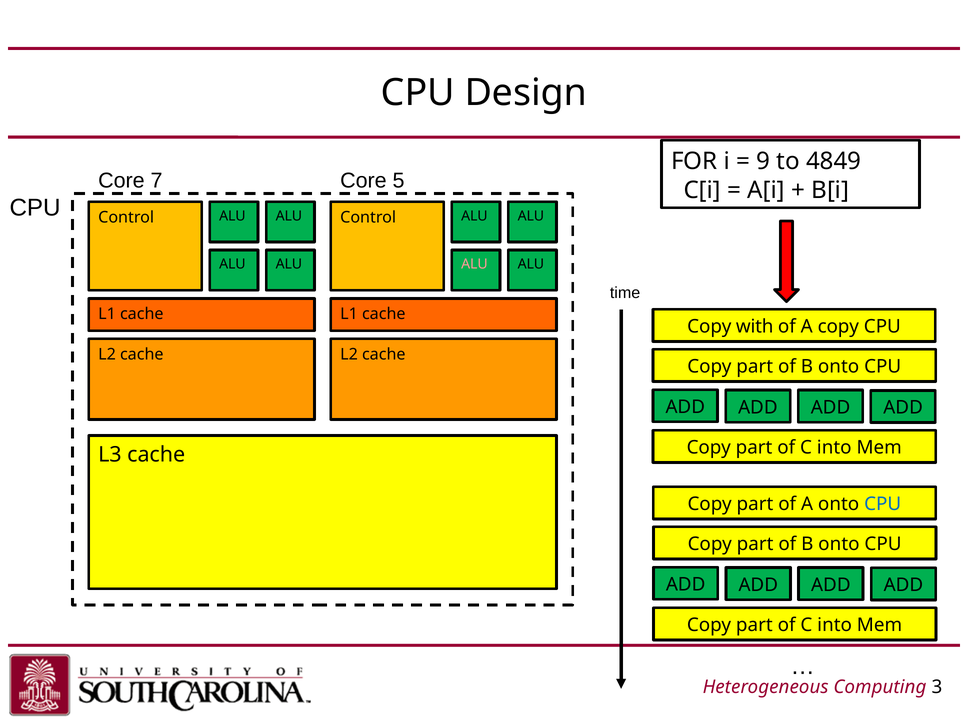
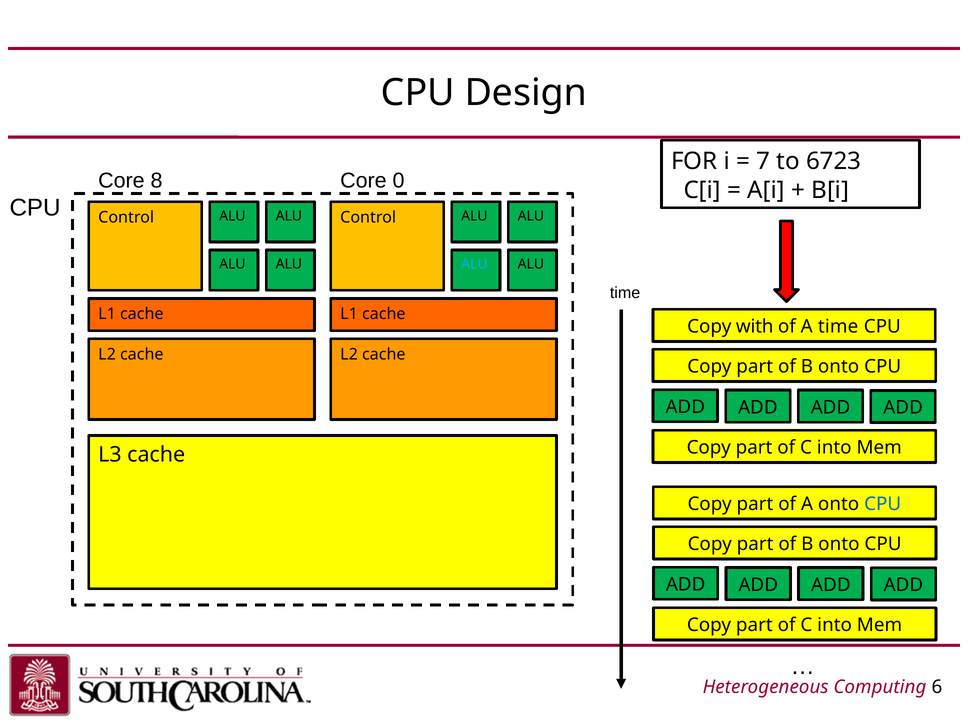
9: 9 -> 7 (763, 161)
4849: 4849 -> 6723 (834, 161)
7: 7 -> 8 (157, 180)
5: 5 -> 0 (399, 180)
ALU colour: pink -> light blue (474, 264)
A copy: copy -> time (838, 327)
3: 3 -> 6 (937, 687)
